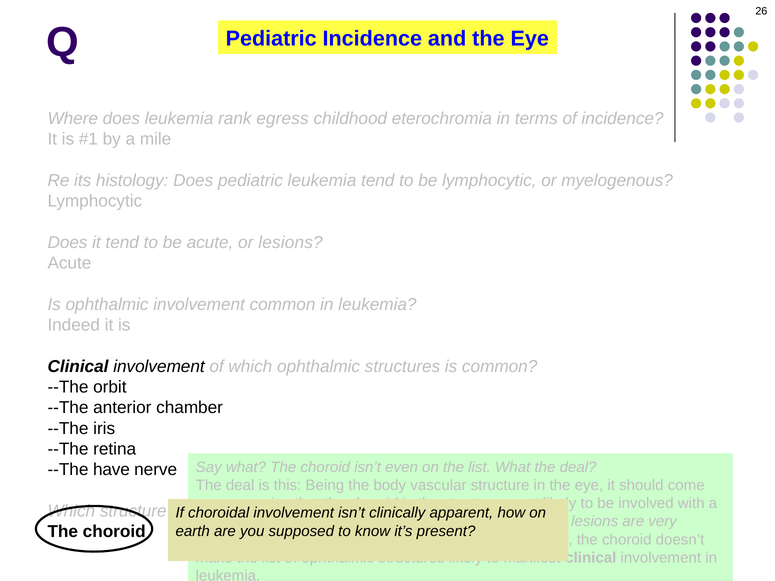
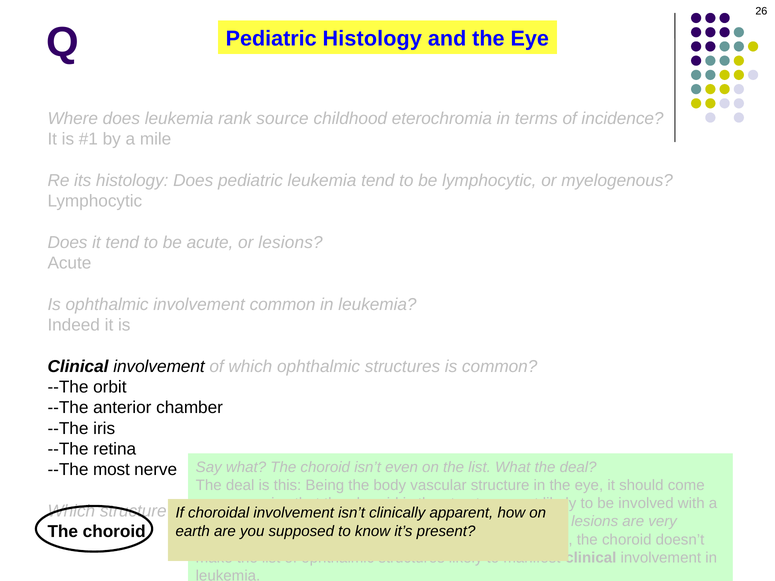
Pediatric Incidence: Incidence -> Histology (372, 39)
egress: egress -> source (282, 119)
--The have: have -> most (111, 470)
